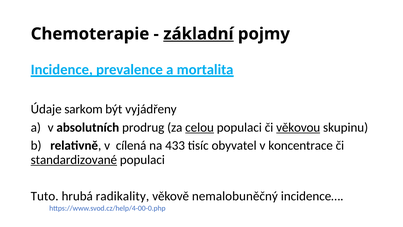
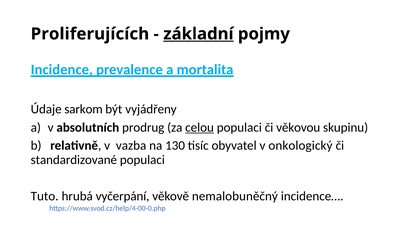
Chemoterapie: Chemoterapie -> Proliferujících (90, 34)
věkovou underline: present -> none (298, 127)
cílená: cílená -> vazba (131, 145)
433: 433 -> 130 (175, 145)
koncentrace: koncentrace -> onkologický (300, 145)
standardizované underline: present -> none (74, 160)
radikality: radikality -> vyčerpání (123, 196)
